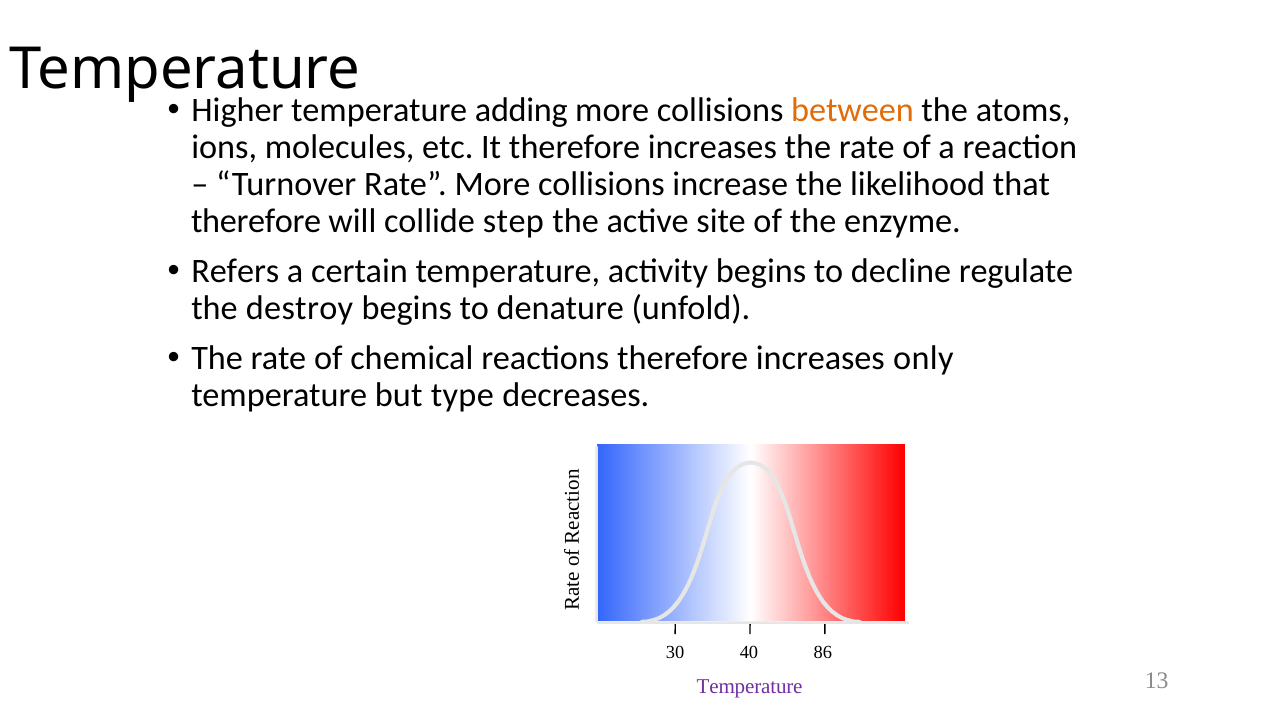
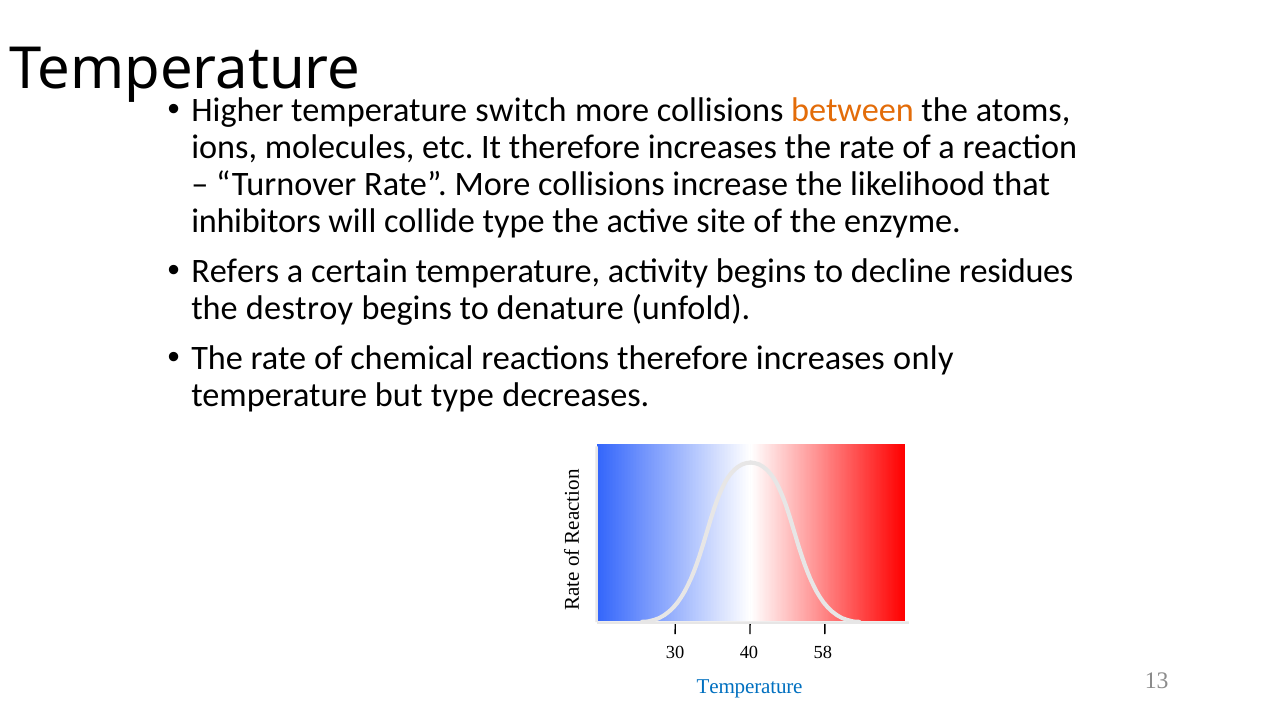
adding: adding -> switch (521, 110)
therefore: therefore -> inhibitors (256, 221)
collide step: step -> type (514, 221)
regulate: regulate -> residues (1016, 271)
86: 86 -> 58 (823, 652)
Temperature colour: purple -> blue (750, 686)
